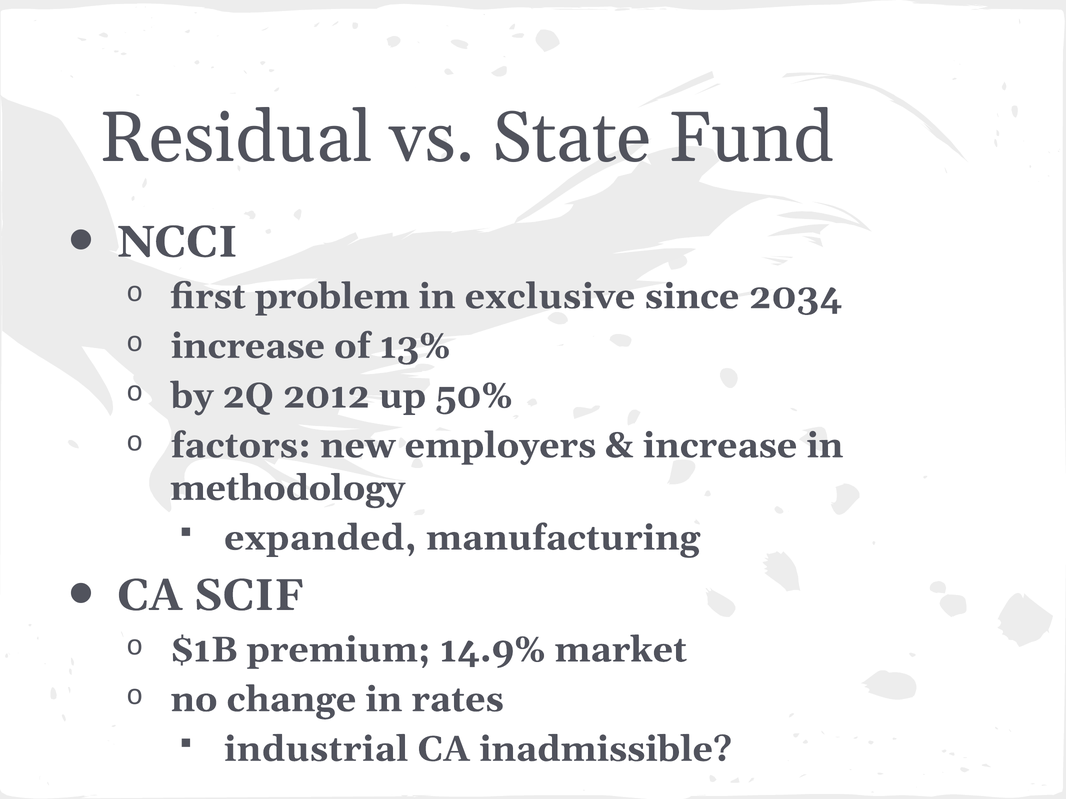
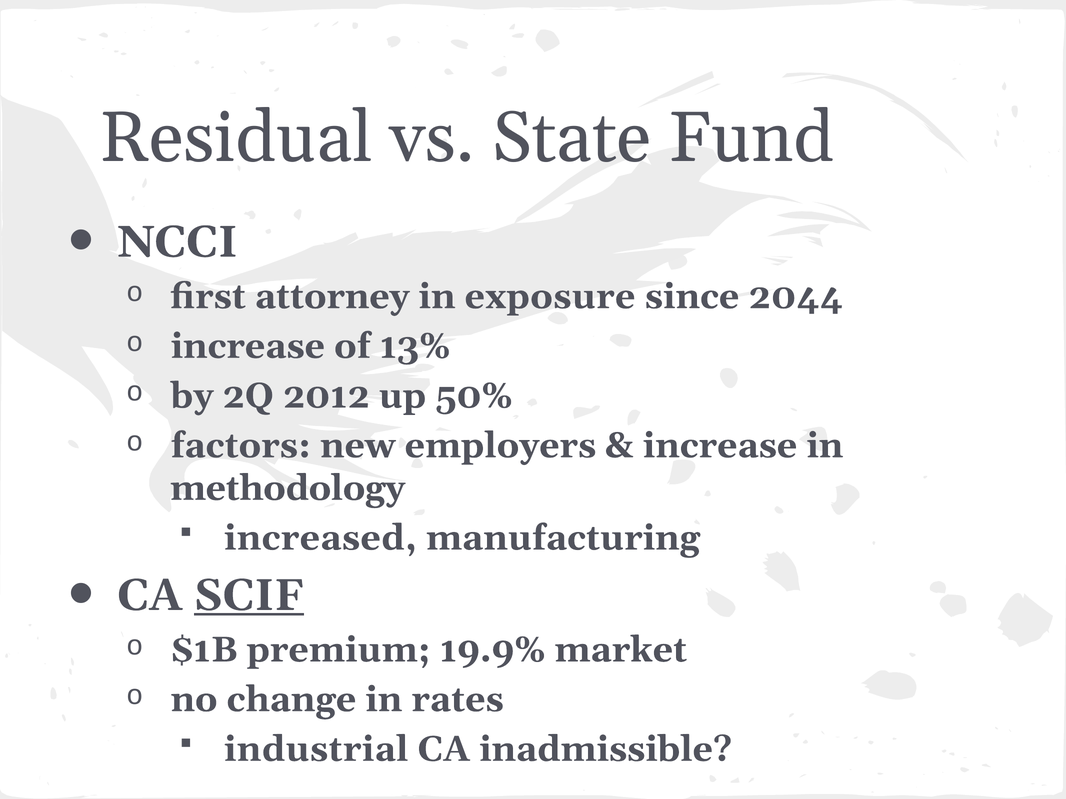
problem: problem -> attorney (332, 297)
exclusive: exclusive -> exposure (550, 297)
2034: 2034 -> 2044 (796, 297)
expanded: expanded -> increased (320, 538)
SCIF underline: none -> present (249, 596)
14.9%: 14.9% -> 19.9% (493, 650)
